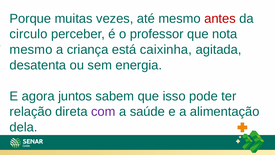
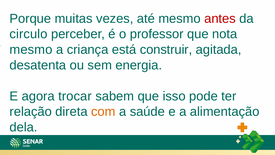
caixinha: caixinha -> construir (166, 50)
juntos: juntos -> trocar (75, 96)
com colour: purple -> orange (103, 111)
